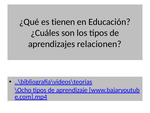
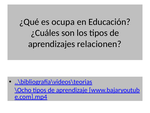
tienen: tienen -> ocupa (63, 22)
